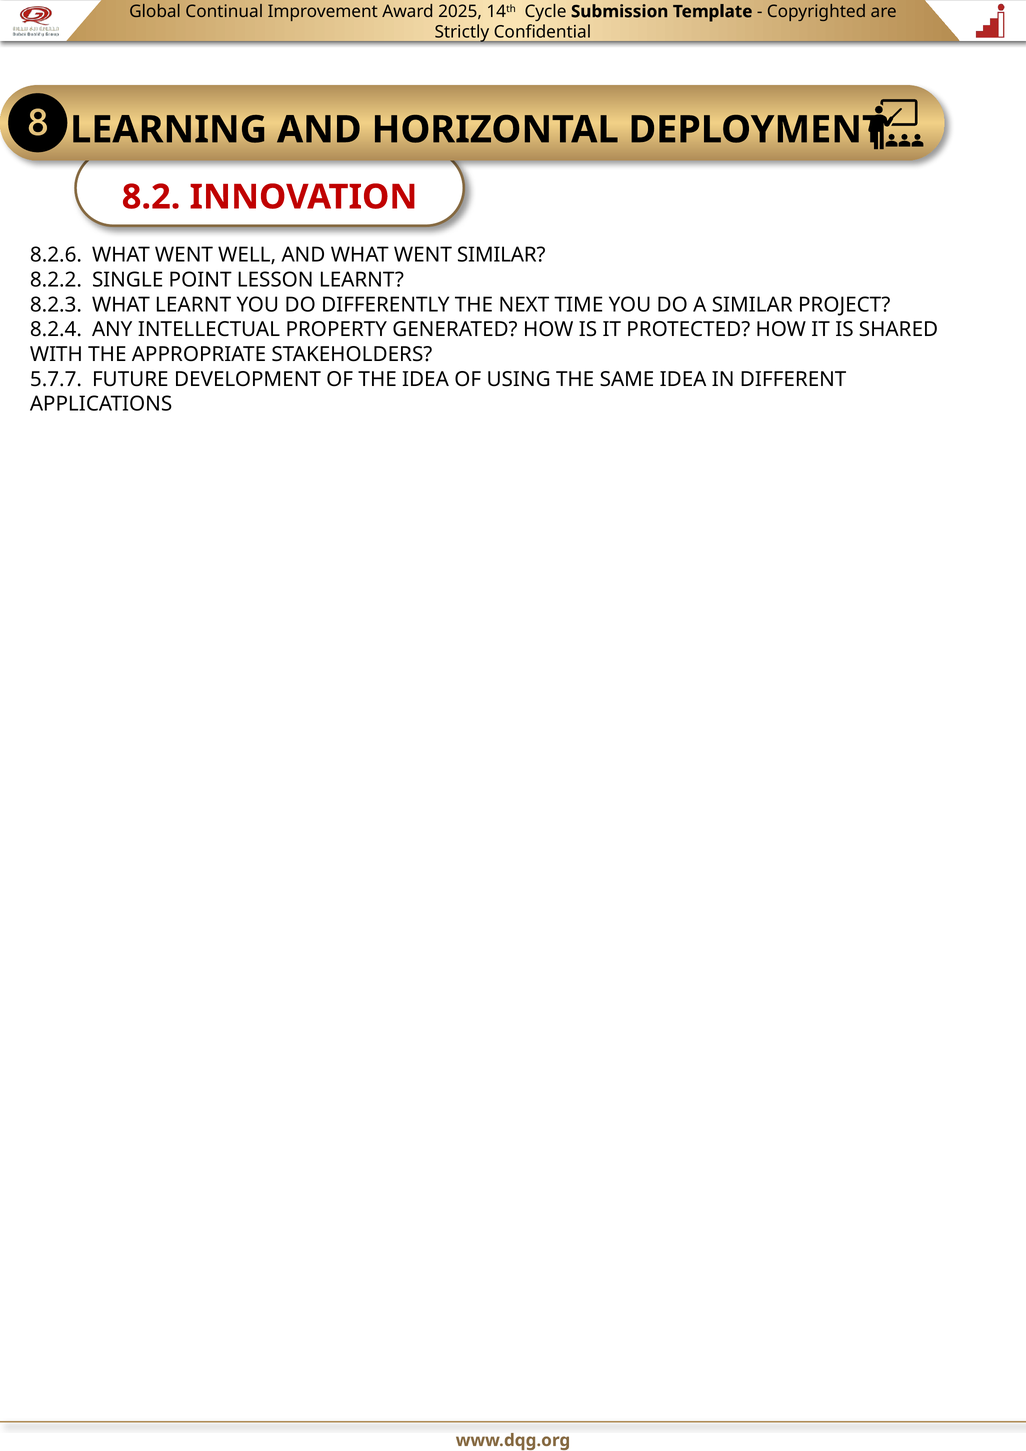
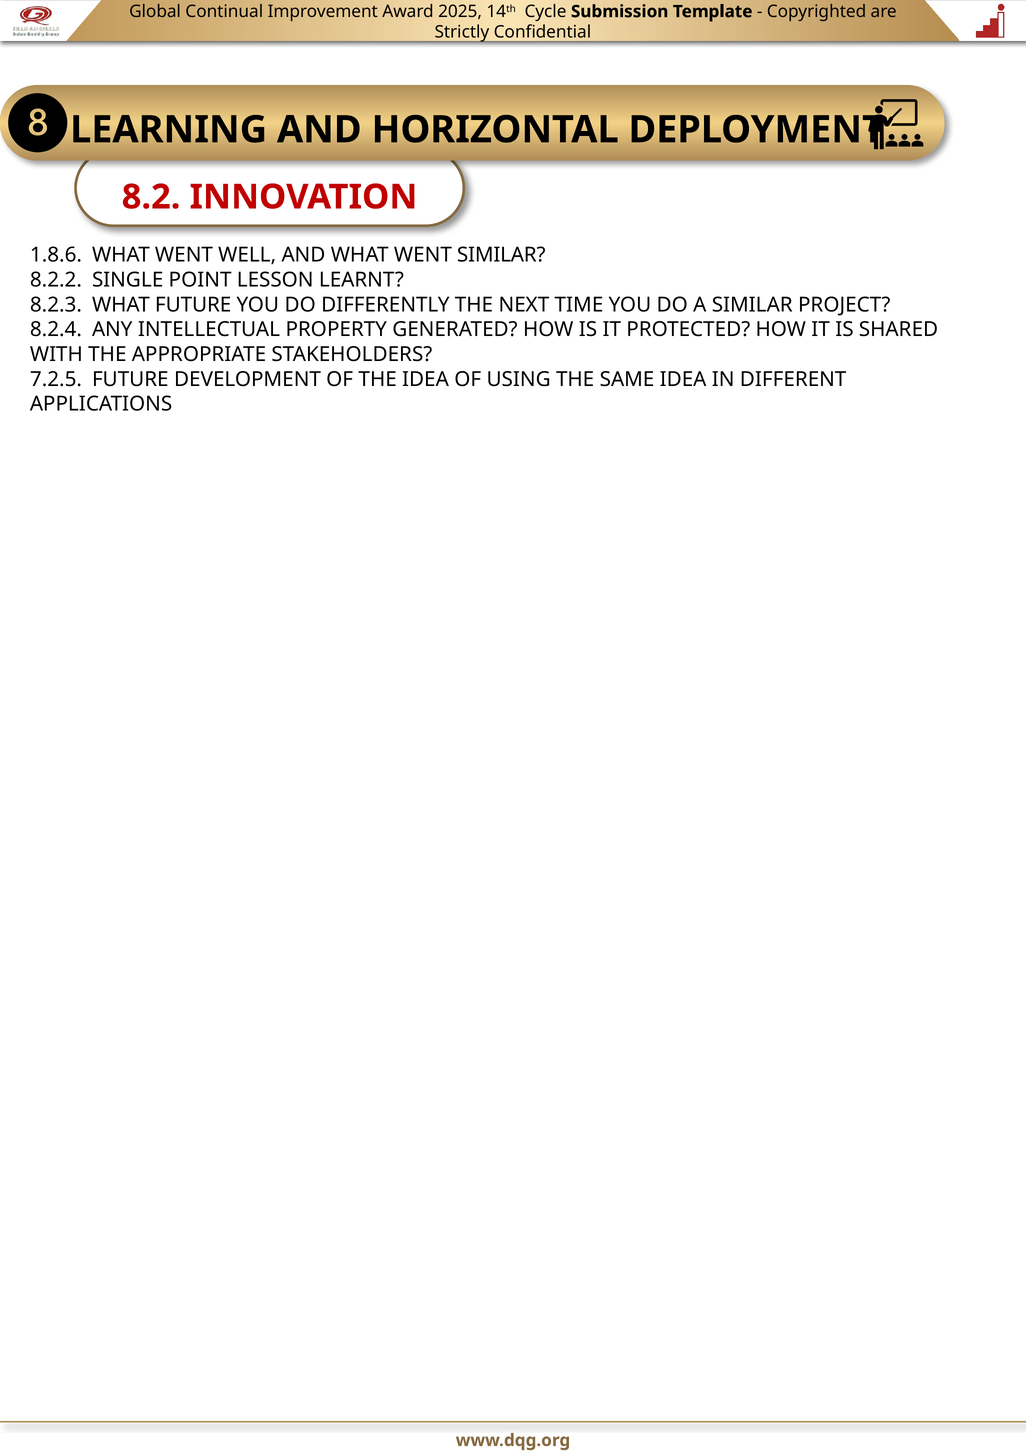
8.2.6: 8.2.6 -> 1.8.6 (56, 255)
WHAT LEARNT: LEARNT -> FUTURE (193, 305)
5.7.7: 5.7.7 -> 7.2.5 (56, 379)
